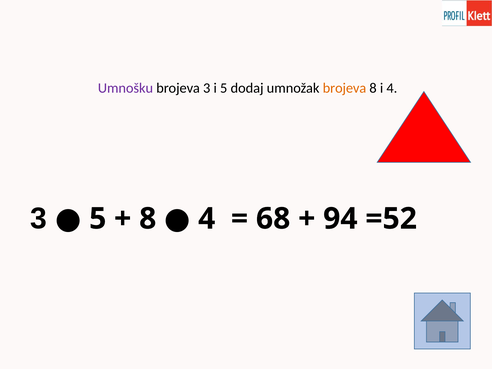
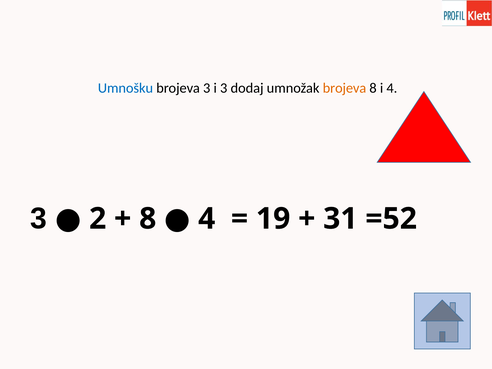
Umnošku colour: purple -> blue (125, 88)
i 5: 5 -> 3 (224, 88)
3 5: 5 -> 2 (98, 219)
68: 68 -> 19 (273, 219)
94: 94 -> 31 (340, 219)
